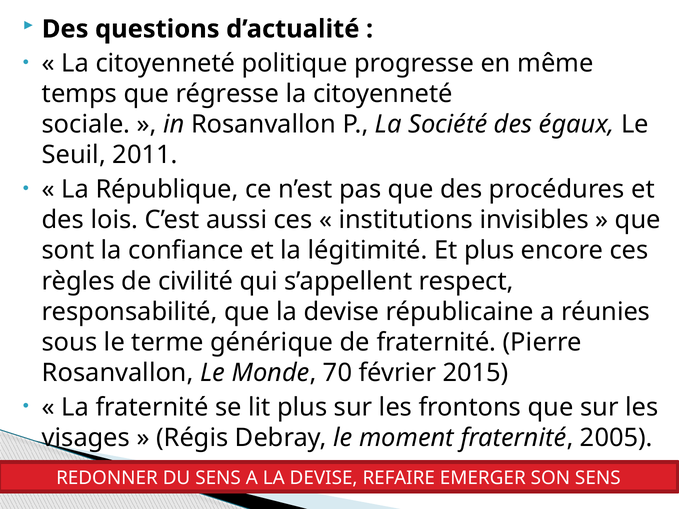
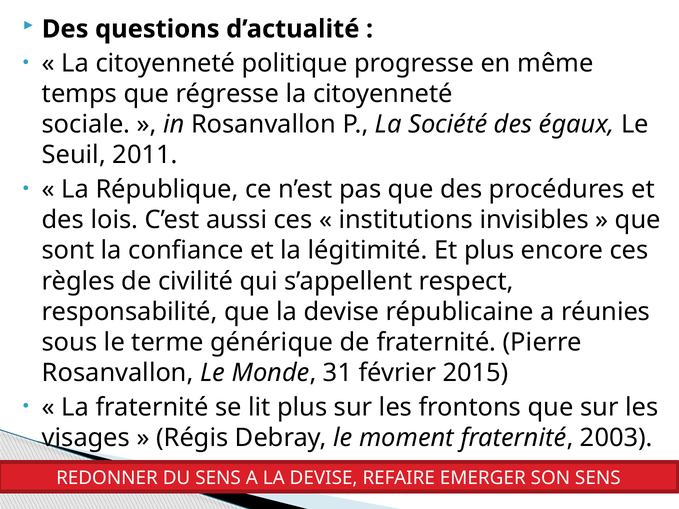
70: 70 -> 31 (338, 373)
2005: 2005 -> 2003 (616, 438)
